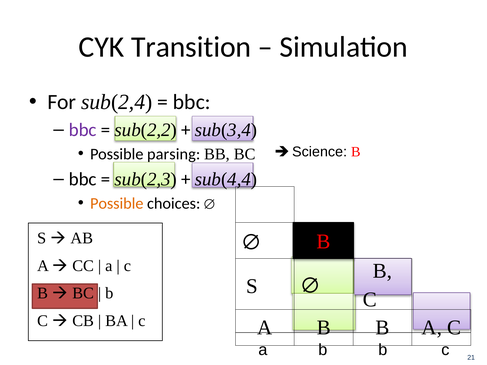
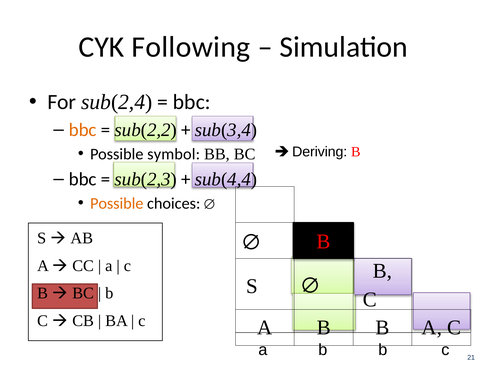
Transition: Transition -> Following (191, 47)
bbc colour: purple -> orange (83, 130)
parsing: parsing -> symbol (174, 154)
Science: Science -> Deriving (320, 152)
